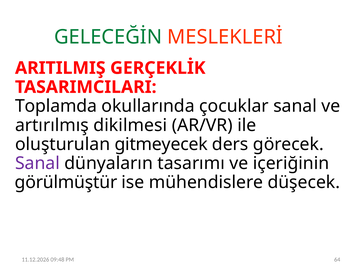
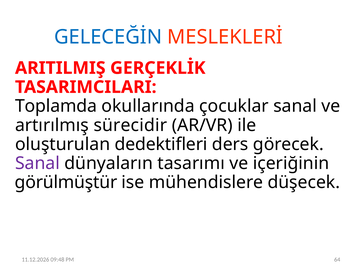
GELECEĞİN colour: green -> blue (108, 37)
dikilmesi: dikilmesi -> sürecidir (130, 125)
gitmeyecek: gitmeyecek -> dedektifleri (161, 144)
